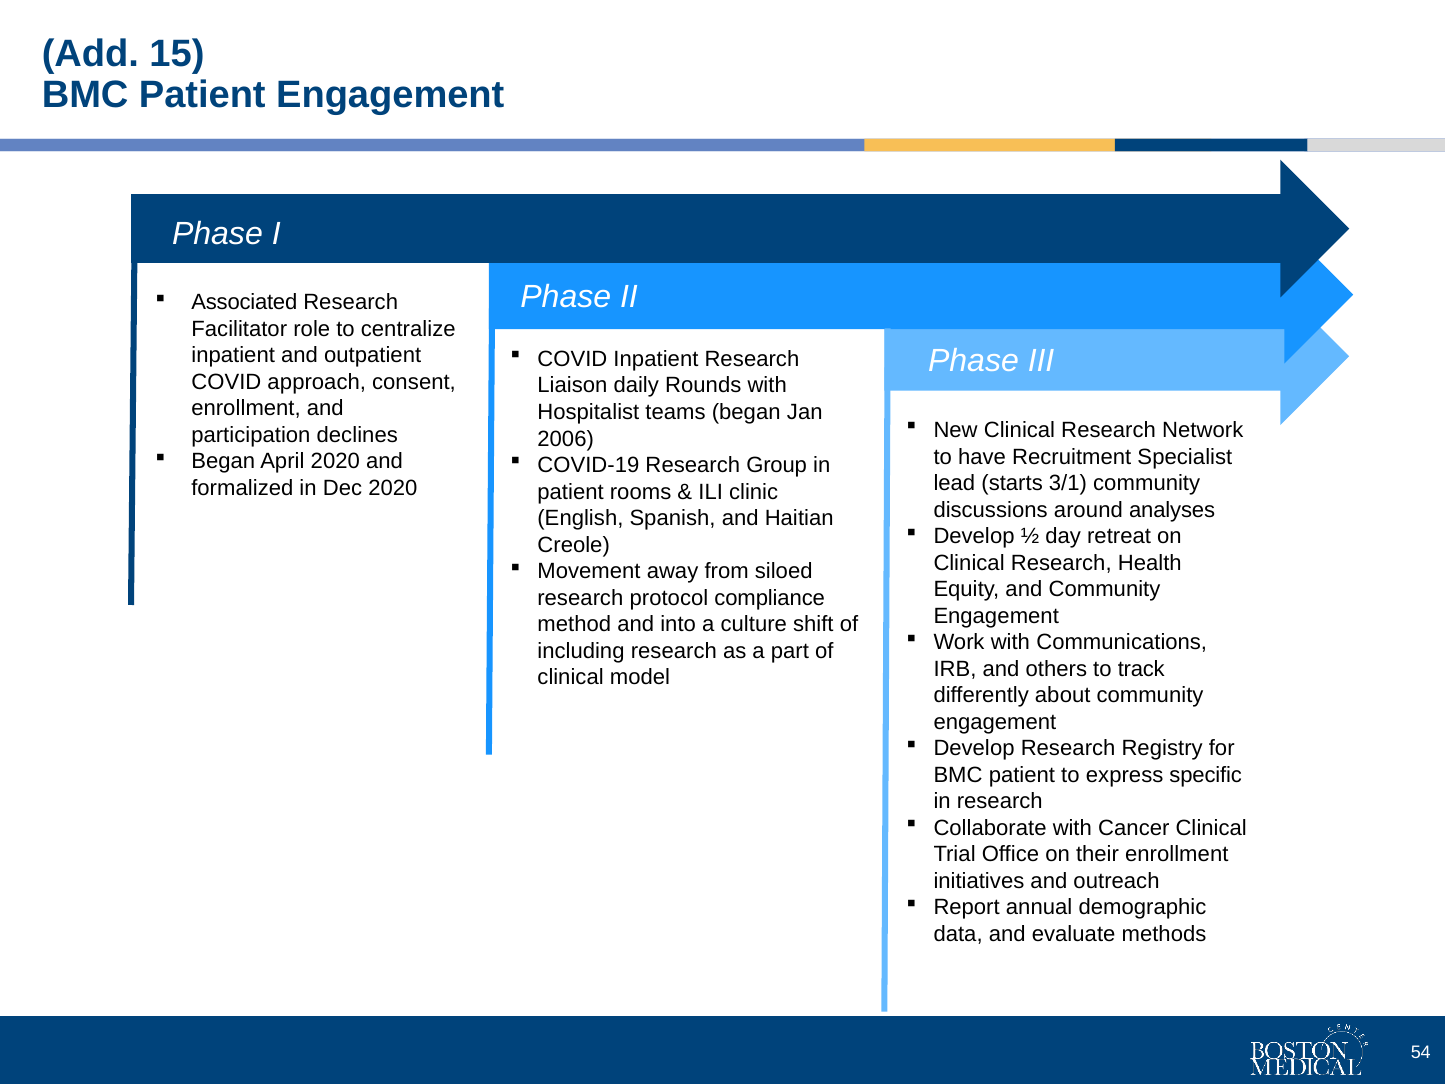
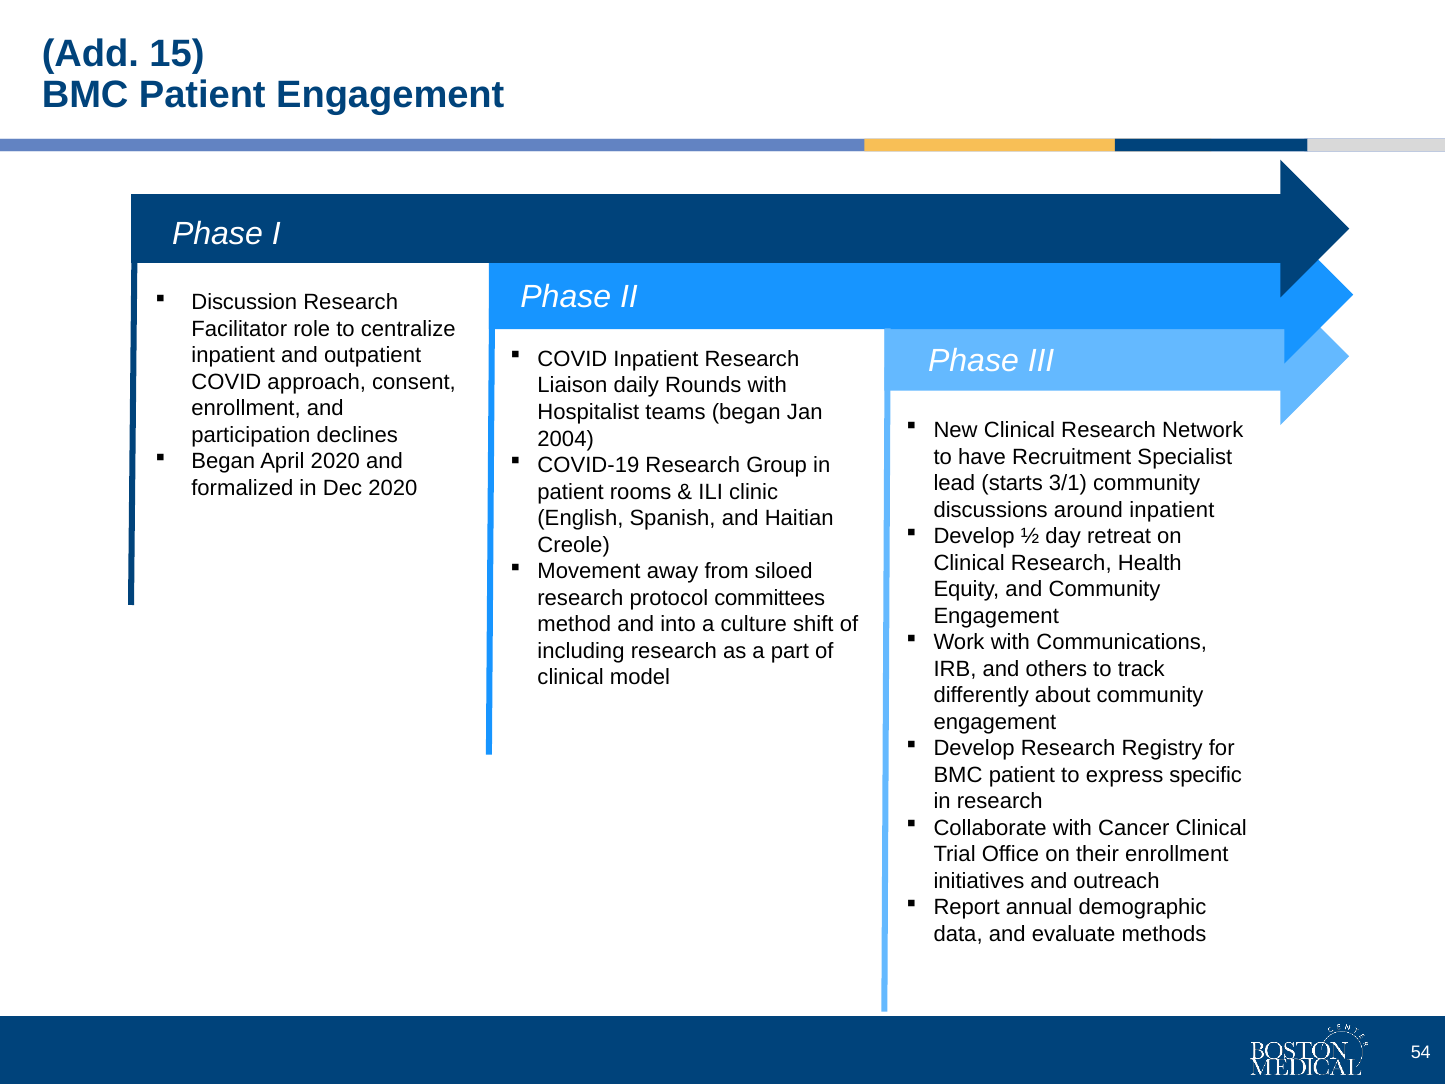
Associated: Associated -> Discussion (244, 302)
2006: 2006 -> 2004 (566, 439)
around analyses: analyses -> inpatient (1172, 510)
compliance: compliance -> committees (770, 598)
